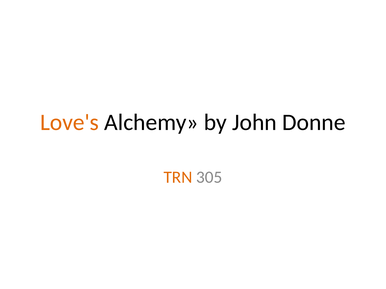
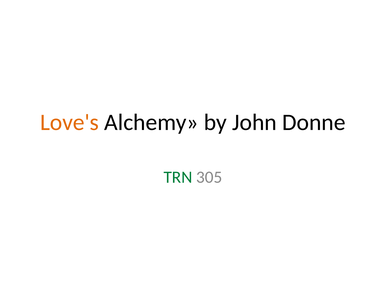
TRN colour: orange -> green (178, 177)
